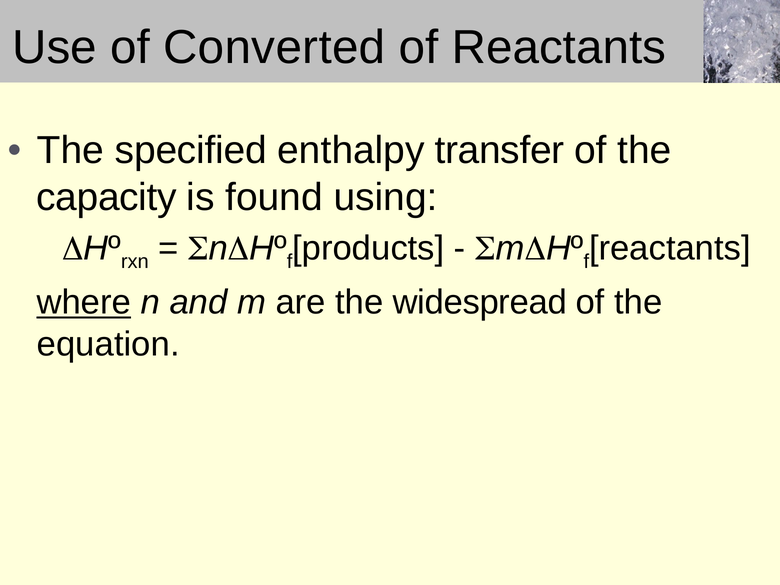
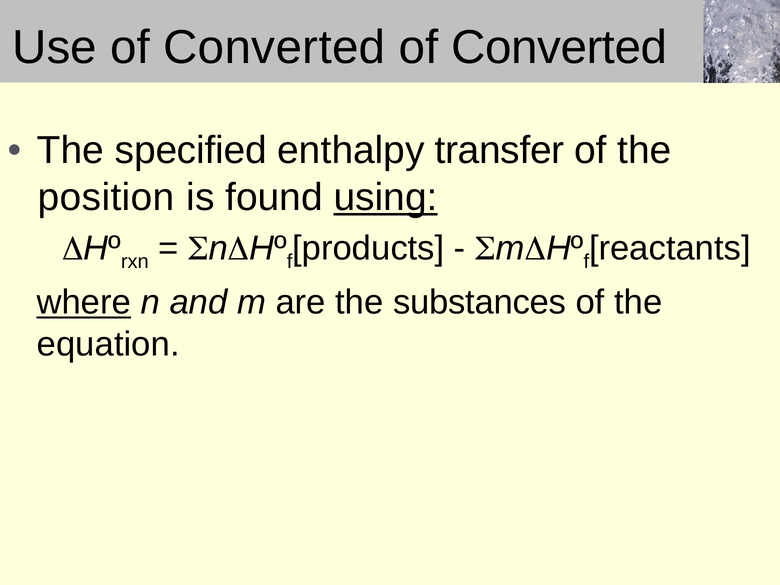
Reactants: Reactants -> Converted (559, 48)
capacity: capacity -> position (106, 197)
using underline: none -> present (386, 197)
widespread: widespread -> substances (480, 302)
